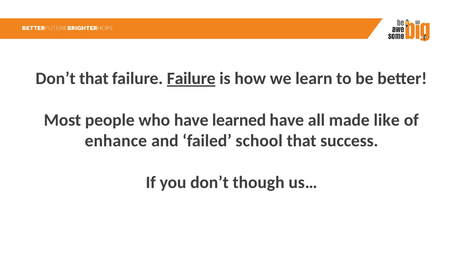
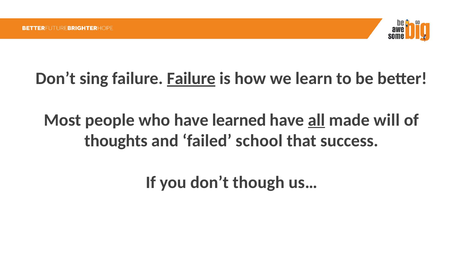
Don’t that: that -> sing (94, 79)
all underline: none -> present (316, 120)
like: like -> will (387, 120)
enhance: enhance -> thoughts (116, 141)
